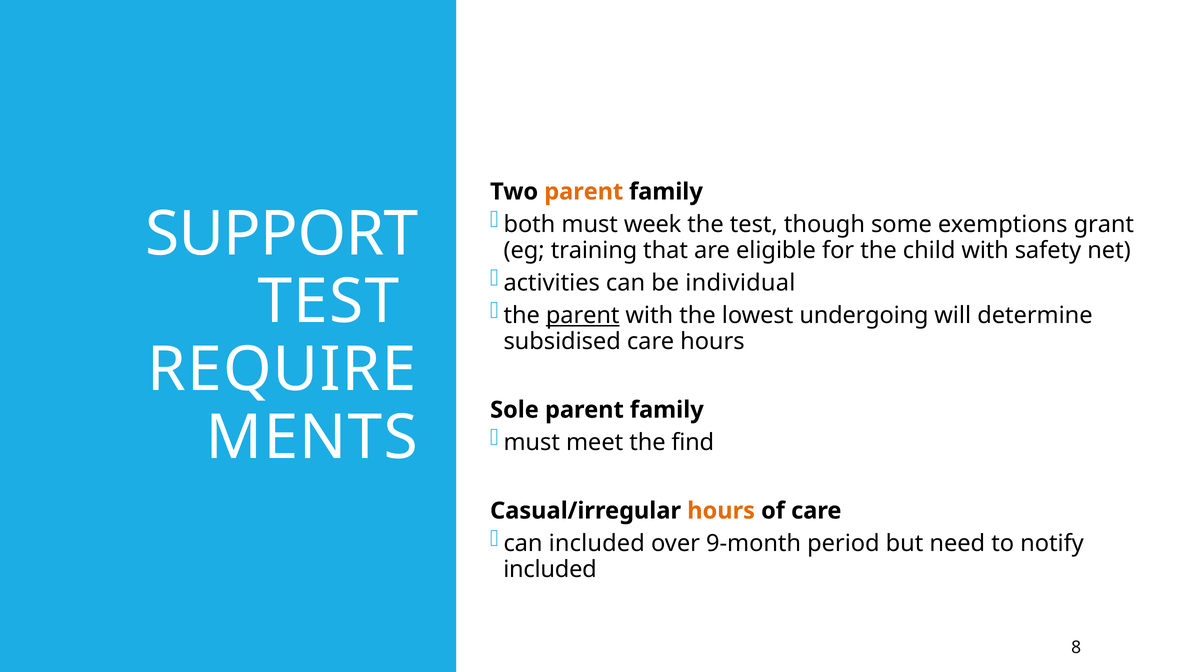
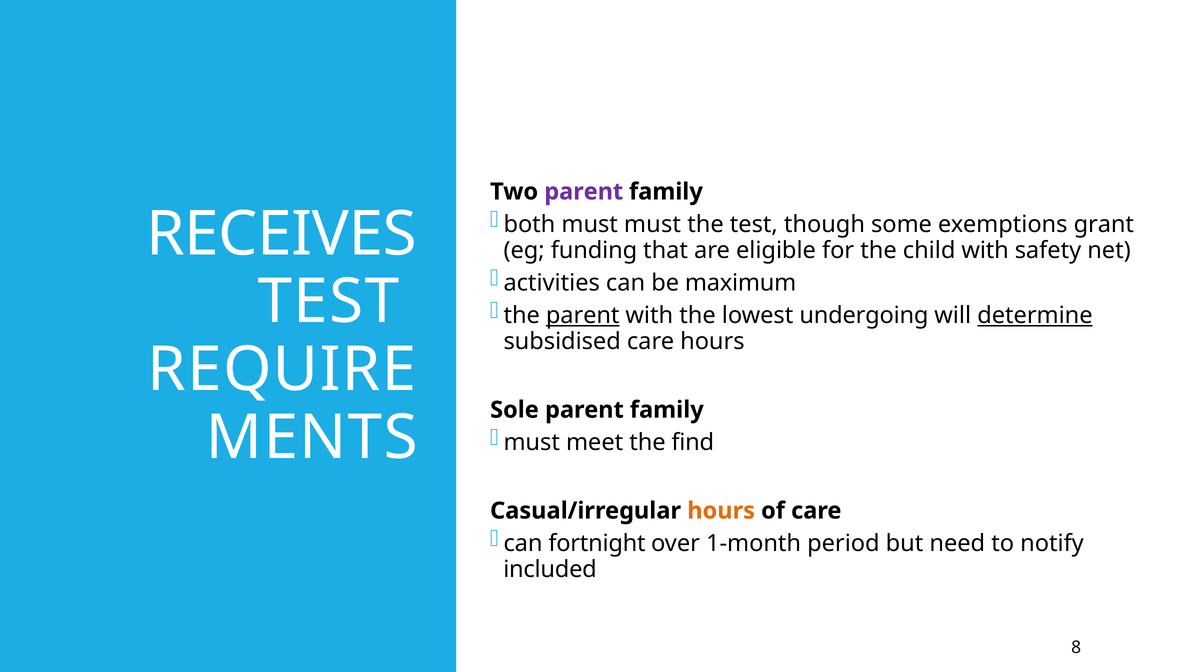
parent colour: orange -> purple (584, 192)
must week: week -> must (653, 224)
SUPPORT: SUPPORT -> RECEIVES (282, 234)
training: training -> funding (594, 250)
individual: individual -> maximum (741, 283)
determine underline: none -> present (1035, 316)
can included: included -> fortnight (597, 544)
9-month: 9-month -> 1-month (754, 544)
